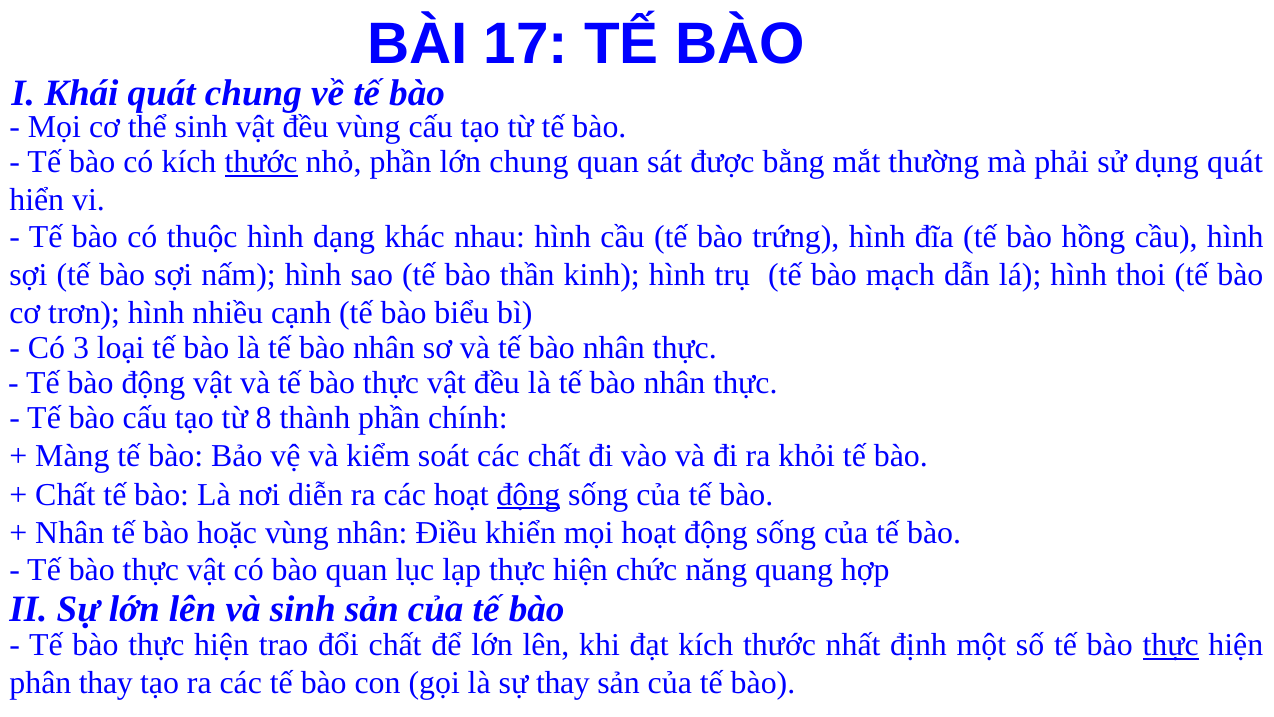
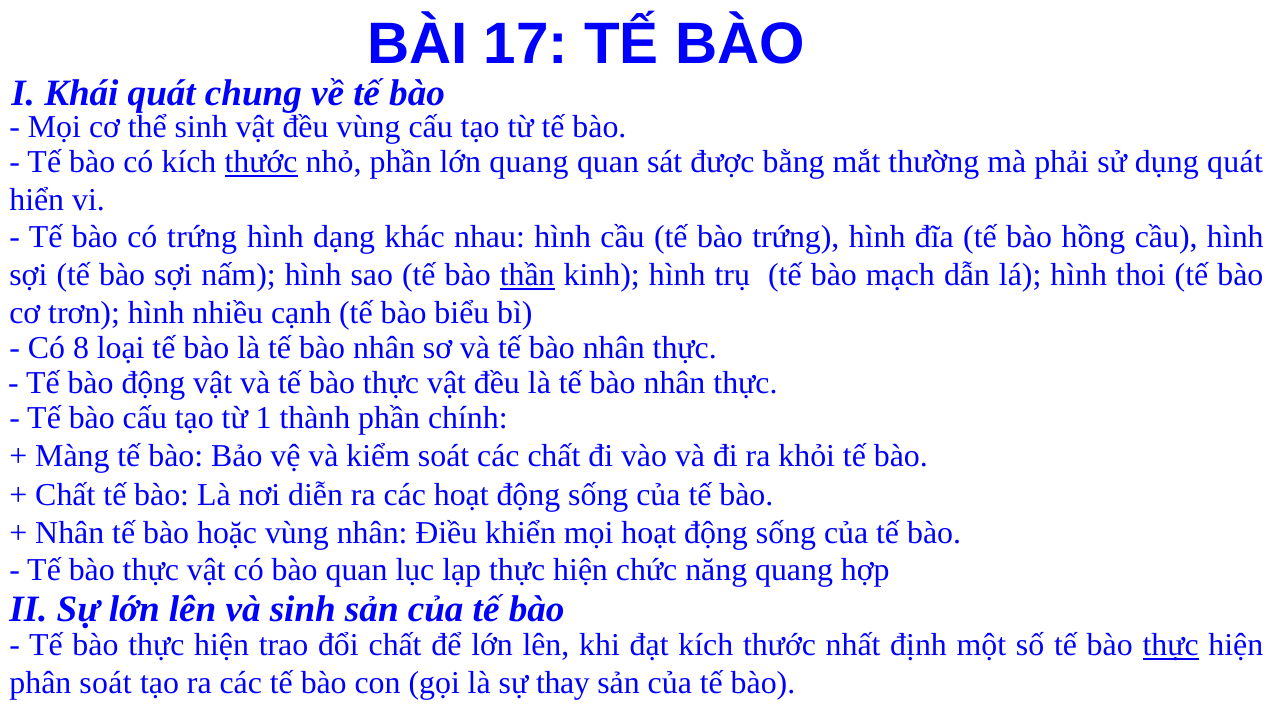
lớn chung: chung -> quang (529, 162)
có thuộc: thuộc -> trứng (202, 237)
thần underline: none -> present (527, 275)
3: 3 -> 8 (81, 348)
8: 8 -> 1 (264, 418)
động underline: present -> none (528, 494)
phân thay: thay -> soát (105, 683)
